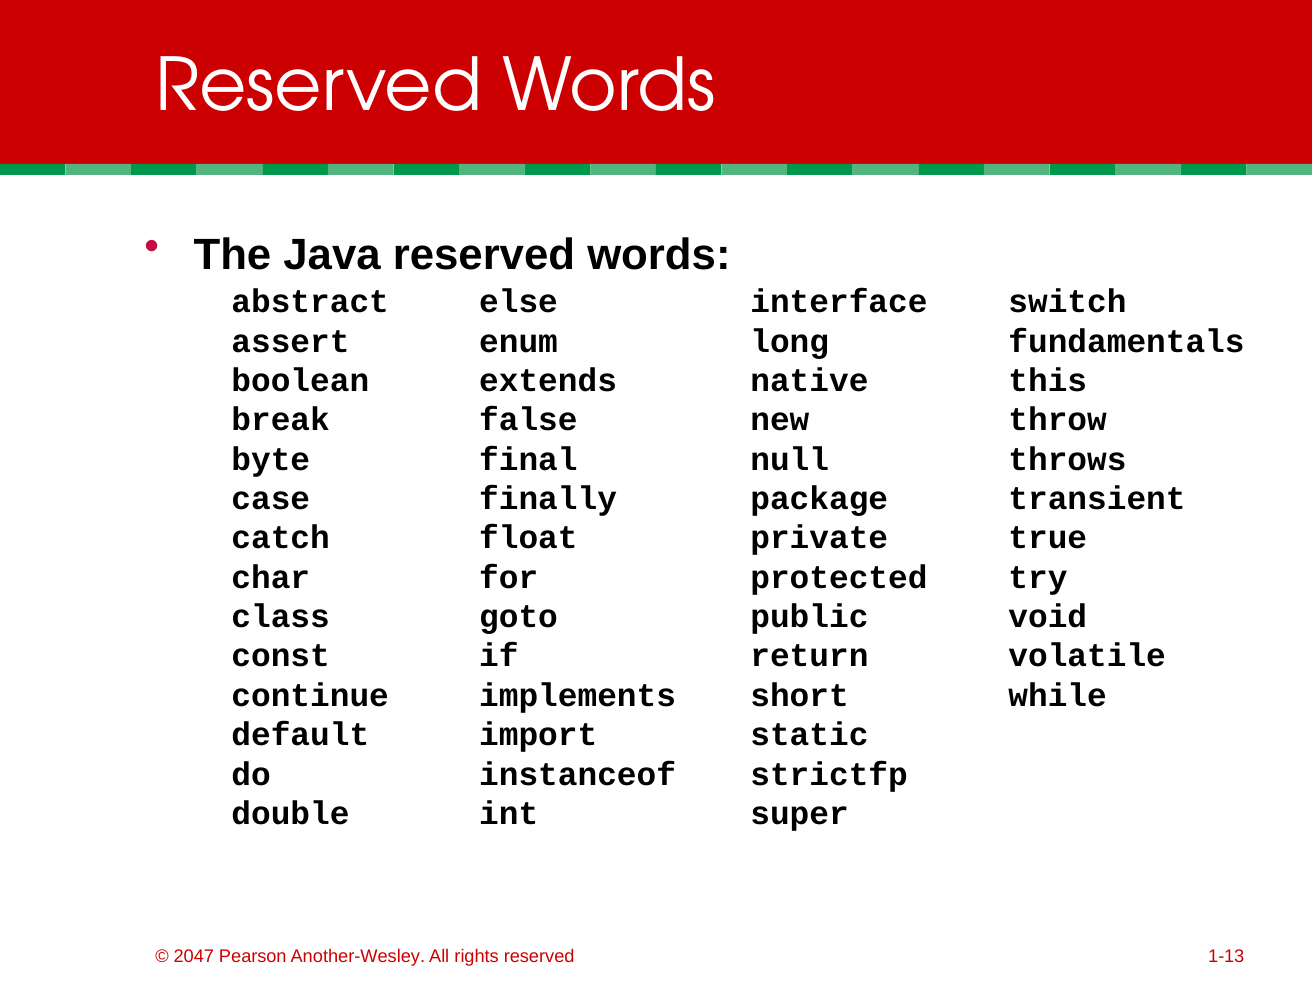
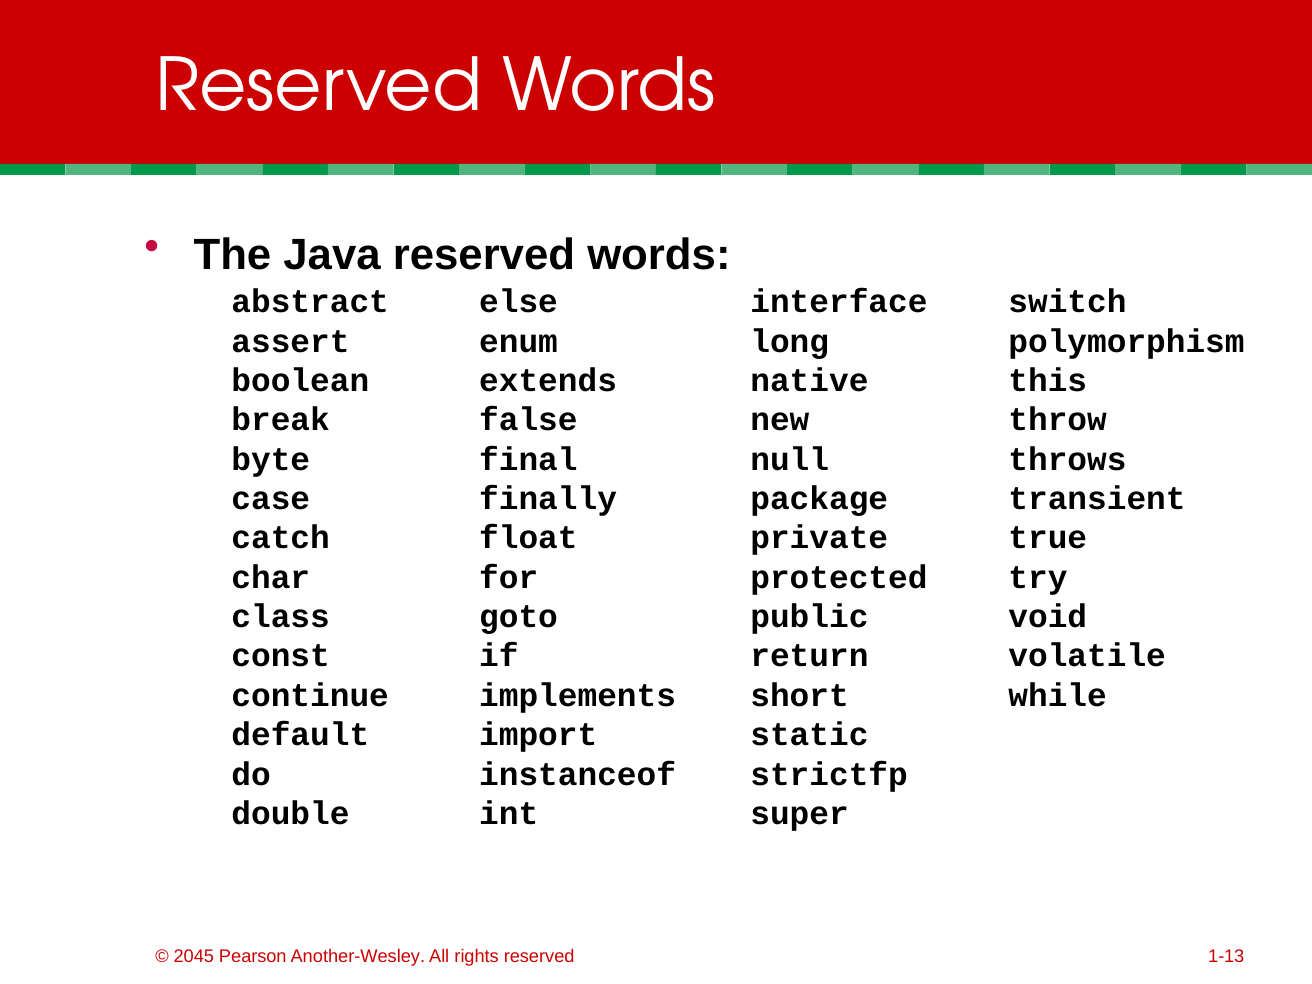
fundamentals: fundamentals -> polymorphism (1127, 341)
2047: 2047 -> 2045 (194, 957)
